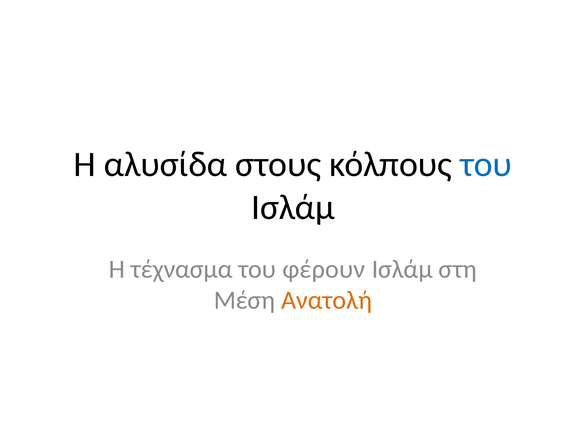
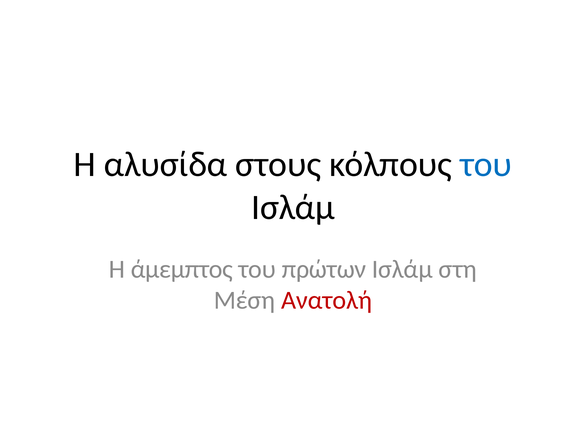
τέχνασμα: τέχνασμα -> άμεμπτος (182, 269)
φέρουν: φέρουν -> πρώτων (324, 269)
Ανατολή colour: orange -> red (327, 301)
